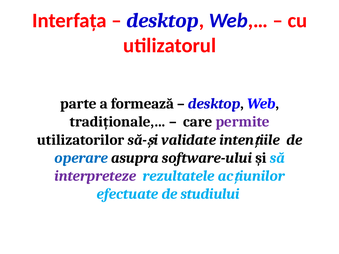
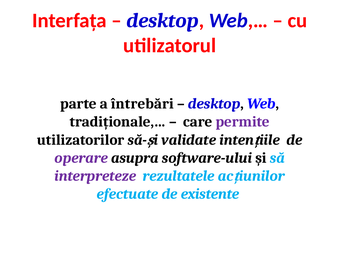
formează: formează -> întrebări (142, 104)
operare colour: blue -> purple (81, 158)
studiului: studiului -> existente (210, 194)
